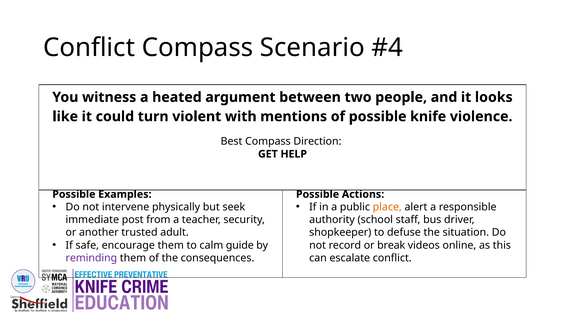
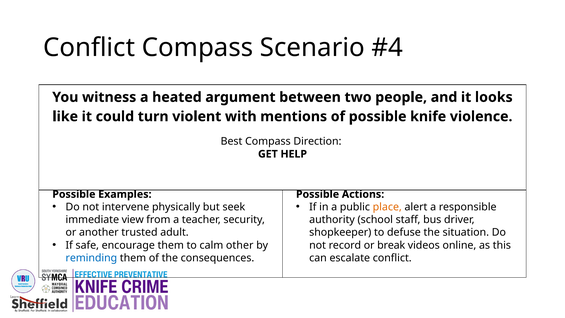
post: post -> view (133, 220)
guide: guide -> other (240, 245)
reminding colour: purple -> blue (91, 258)
